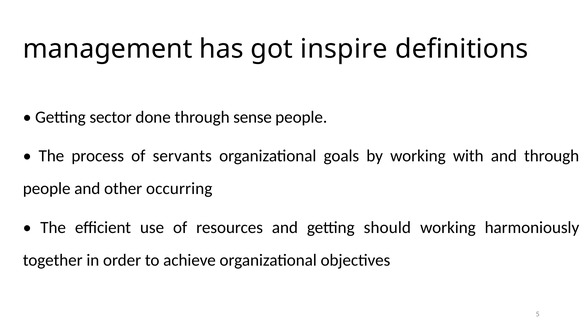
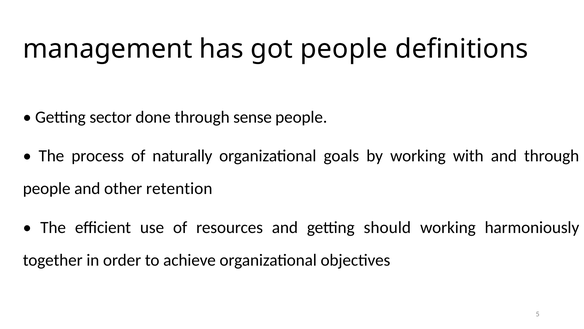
got inspire: inspire -> people (344, 49)
servants: servants -> naturally (182, 156)
occurring: occurring -> retention (179, 188)
